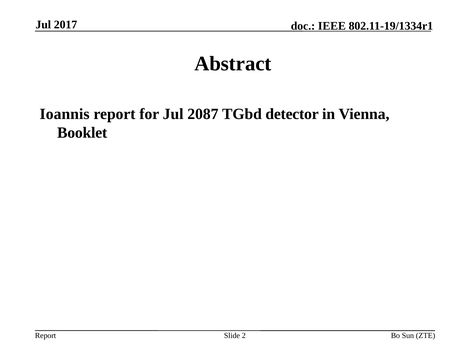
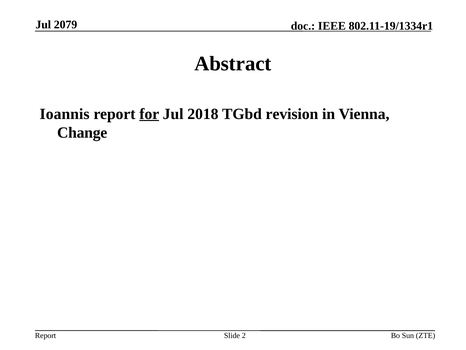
2017: 2017 -> 2079 (66, 25)
for underline: none -> present (149, 114)
2087: 2087 -> 2018 (203, 114)
detector: detector -> revision (292, 114)
Booklet: Booklet -> Change (82, 132)
